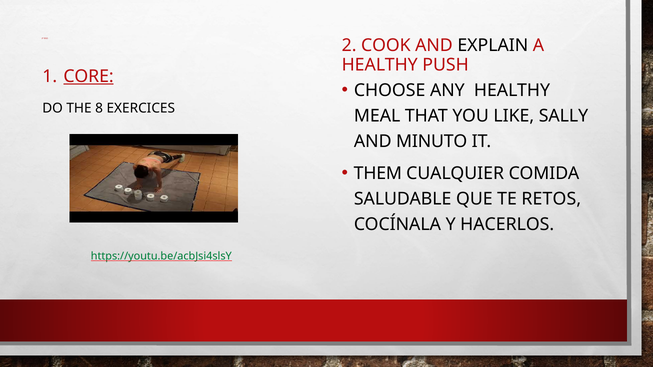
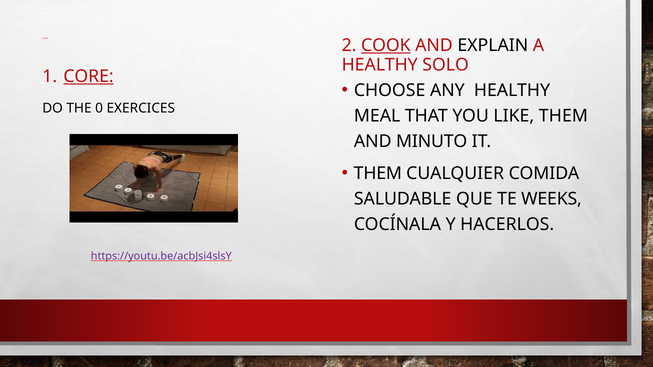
COOK underline: none -> present (386, 46)
PUSH: PUSH -> SOLO (446, 65)
8: 8 -> 0 (99, 108)
LIKE SALLY: SALLY -> THEM (563, 116)
RETOS: RETOS -> WEEKS (552, 199)
https://youtu.be/acbJsi4slsY colour: green -> purple (161, 256)
